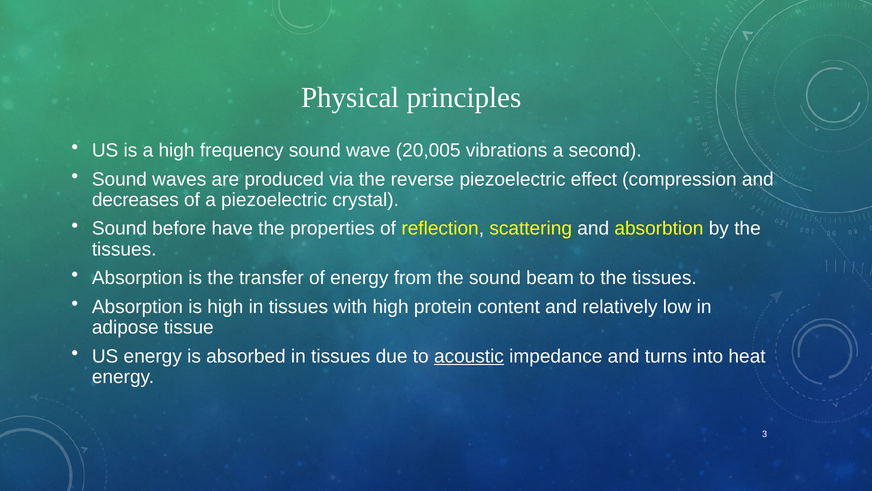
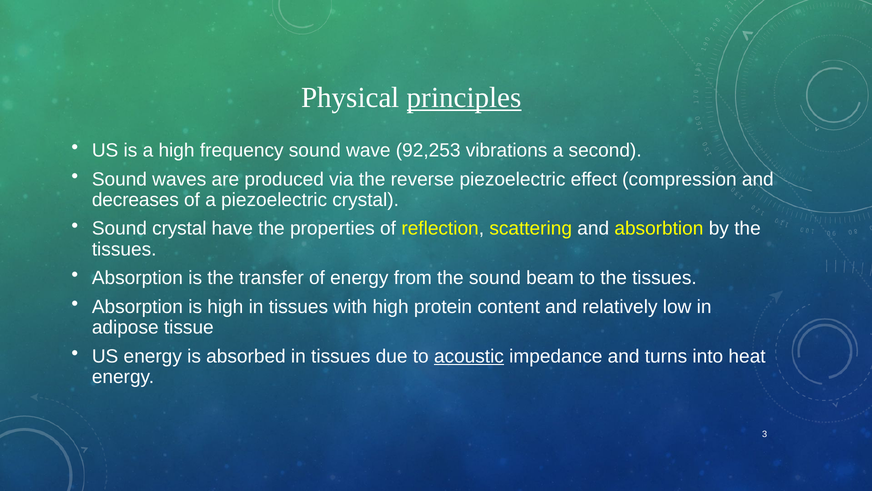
principles underline: none -> present (464, 98)
20,005: 20,005 -> 92,253 (428, 150)
Sound before: before -> crystal (179, 228)
